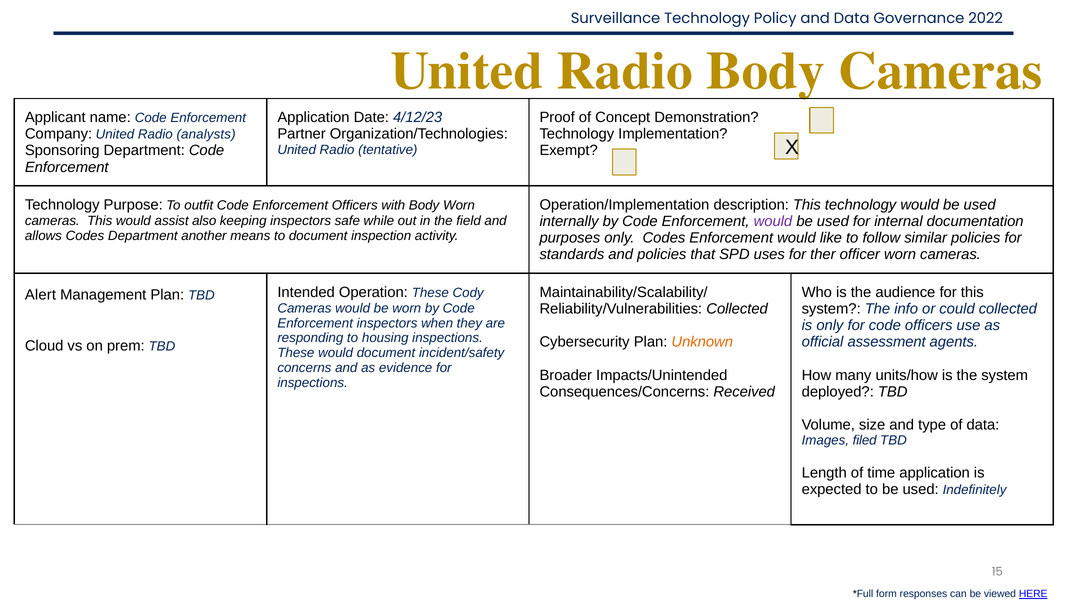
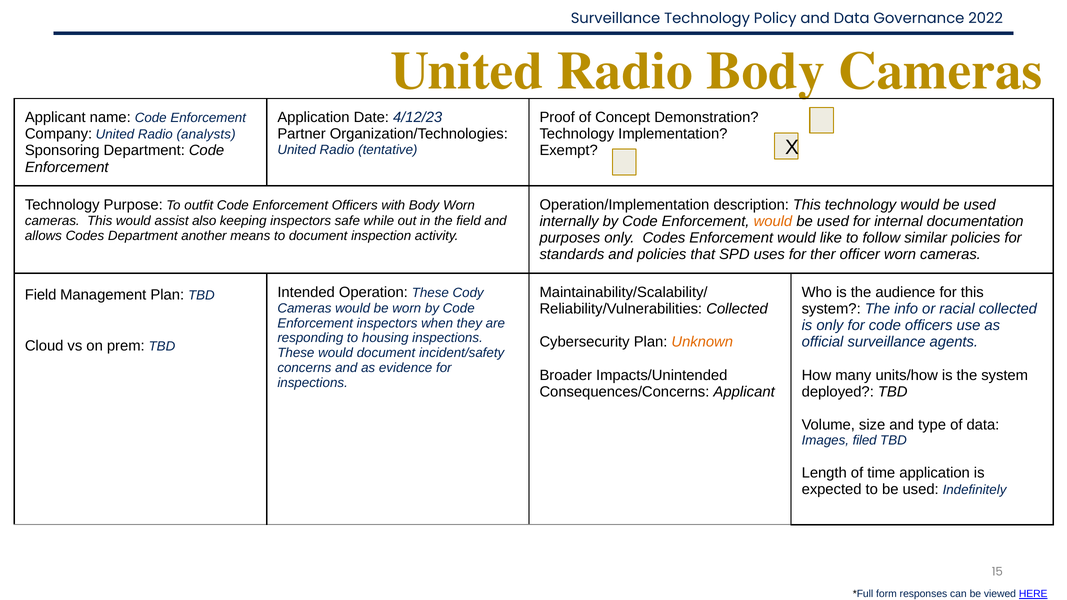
would colour: purple -> orange (773, 222)
Alert: Alert -> Field (41, 295)
could: could -> racial (957, 309)
official assessment: assessment -> surveillance (887, 342)
Consequences/Concerns Received: Received -> Applicant (744, 392)
